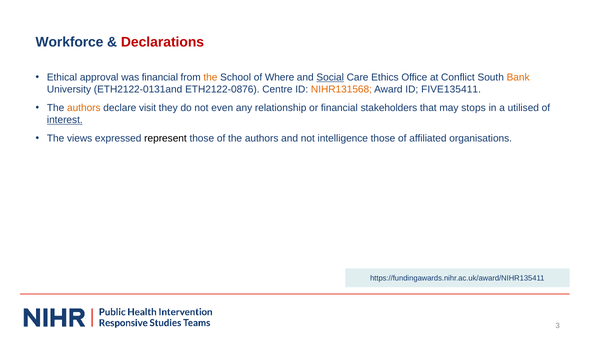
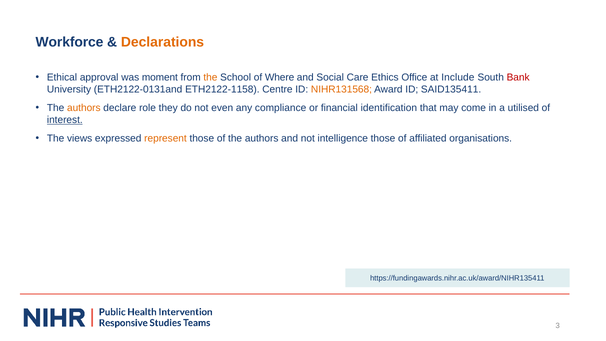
Declarations colour: red -> orange (163, 42)
was financial: financial -> moment (160, 77)
Social underline: present -> none (330, 77)
Conflict: Conflict -> Include (458, 77)
Bank colour: orange -> red (518, 77)
ETH2122-0876: ETH2122-0876 -> ETH2122-1158 (222, 90)
FIVE135411: FIVE135411 -> SAID135411 (451, 90)
visit: visit -> role (148, 108)
relationship: relationship -> compliance (281, 108)
stakeholders: stakeholders -> identification (389, 108)
stops: stops -> come (474, 108)
represent colour: black -> orange (165, 138)
